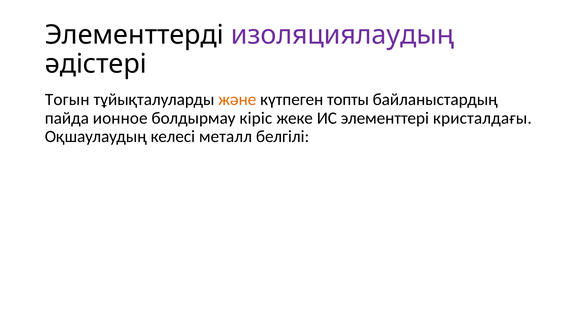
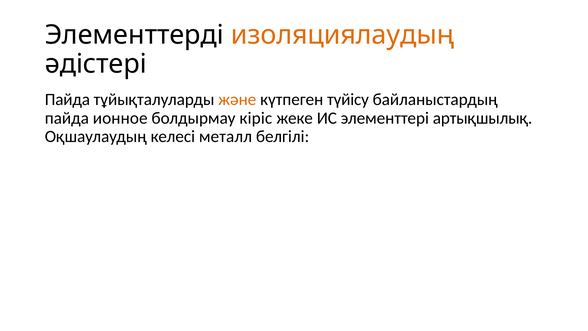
изоляциялаудың colour: purple -> orange (343, 35)
Тогын: Тогын -> Пайда (67, 99)
топты: топты -> түйісу (348, 99)
кристалдағы: кристалдағы -> артықшылық (483, 118)
